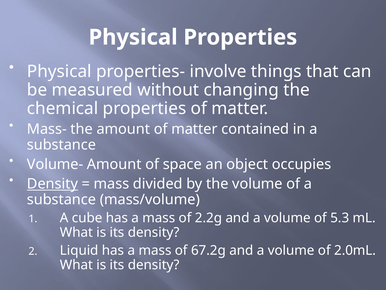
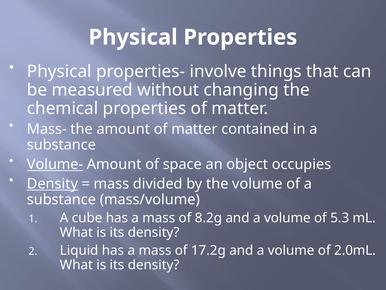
Volume- underline: none -> present (55, 164)
2.2g: 2.2g -> 8.2g (209, 218)
67.2g: 67.2g -> 17.2g (208, 250)
